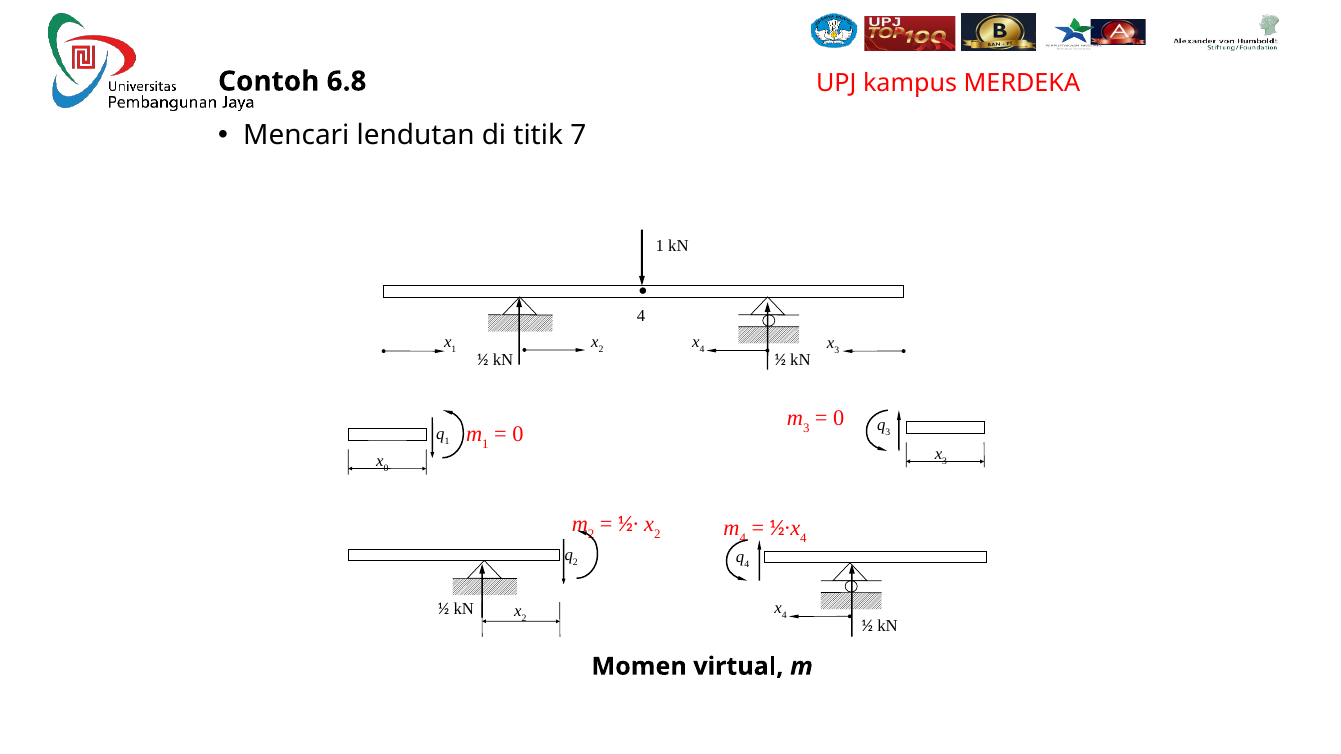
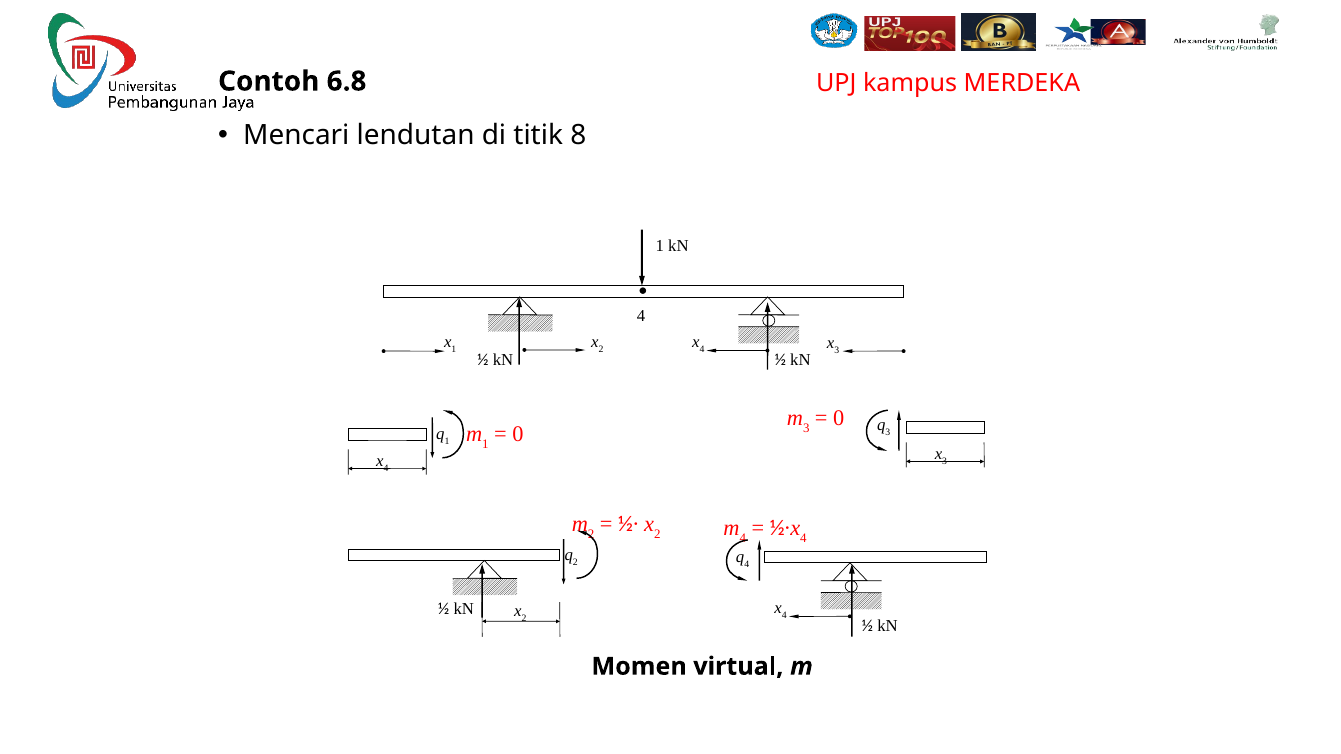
7: 7 -> 8 (578, 136)
0: 0 -> 4 (386, 468)
